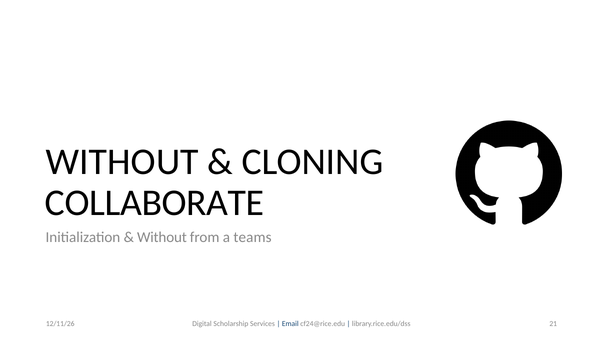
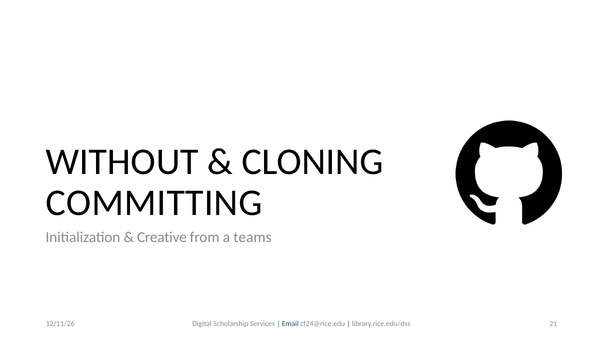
COLLABORATE: COLLABORATE -> COMMITTING (154, 203)
Without: Without -> Creative (162, 237)
